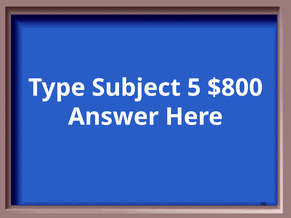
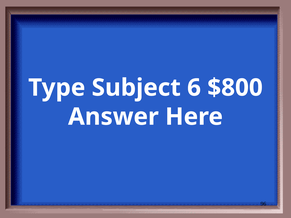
5: 5 -> 6 (194, 88)
